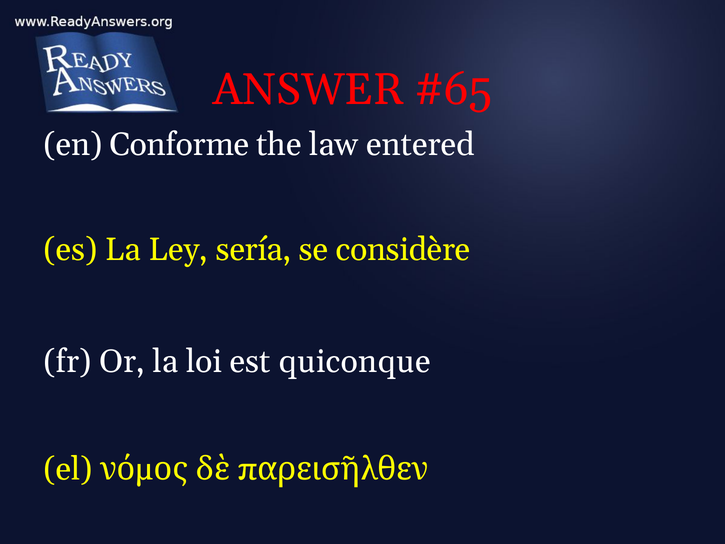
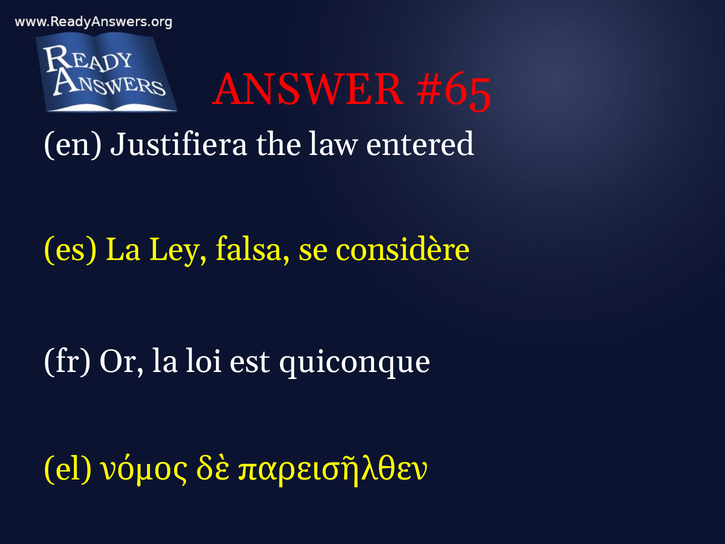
Conforme: Conforme -> Justifiera (179, 144)
sería: sería -> falsa (253, 250)
